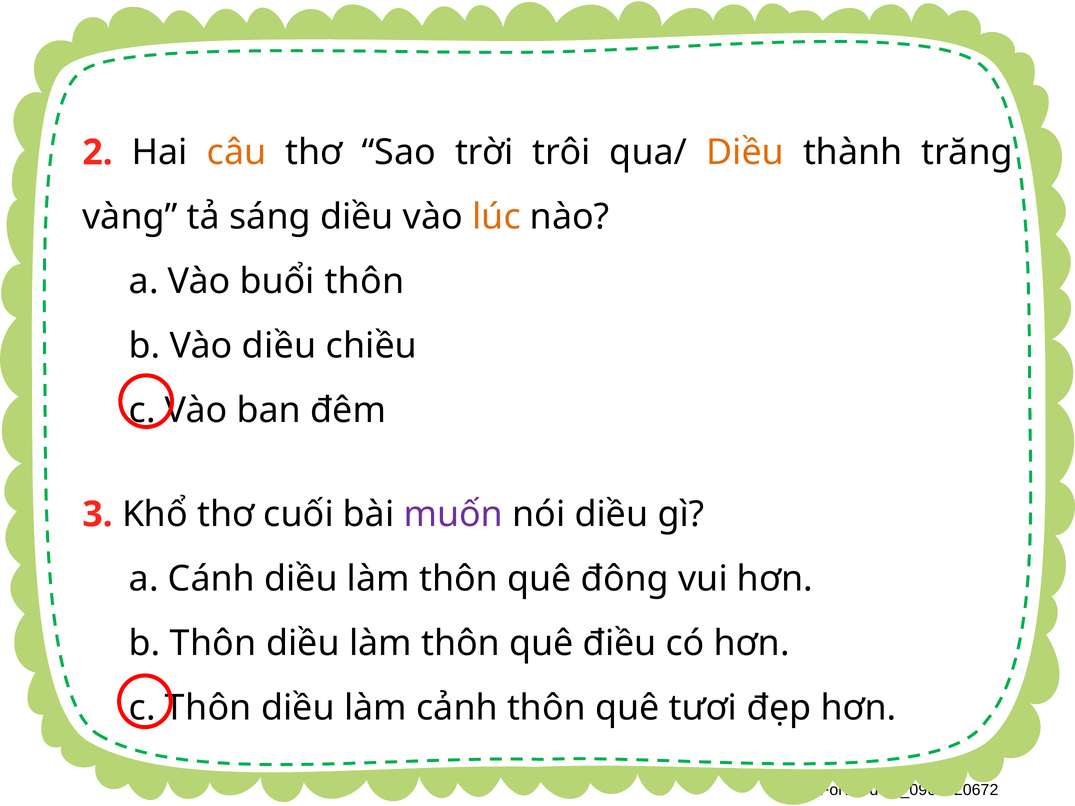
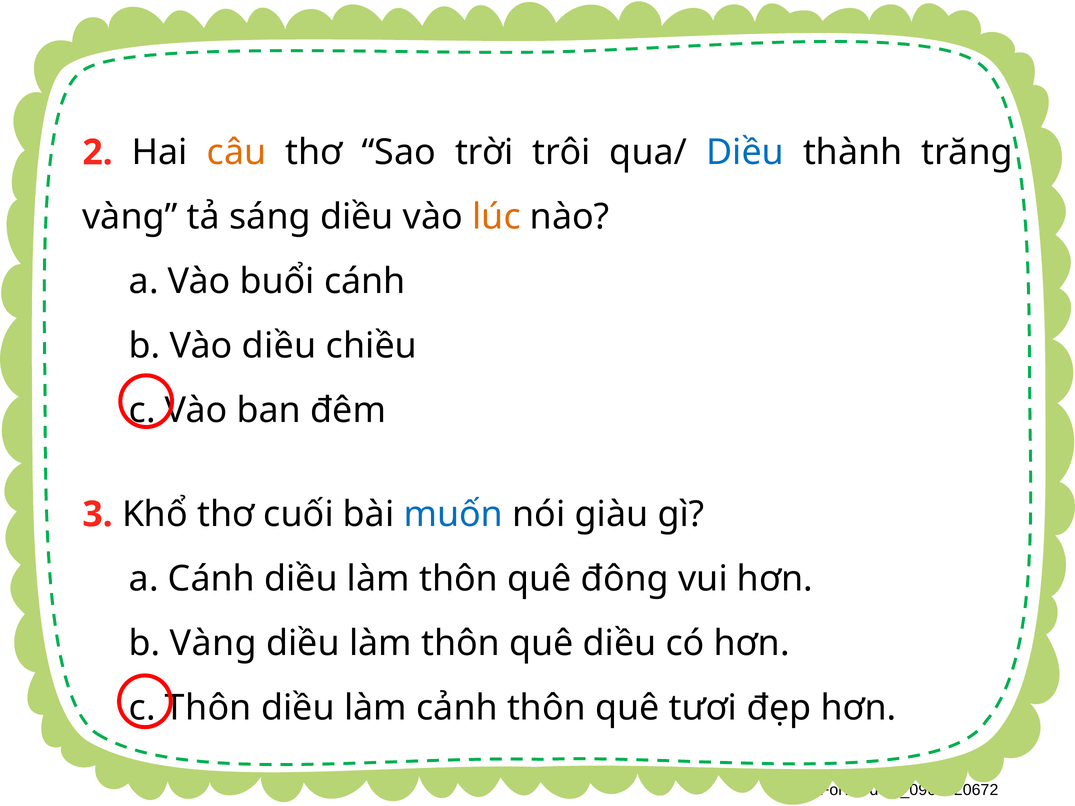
Diều colour: orange -> blue (745, 153)
buổi thôn: thôn -> cánh (365, 282)
muốn colour: purple -> blue (453, 515)
nói diều: diều -> giàu (612, 515)
b Thôn: Thôn -> Vàng (213, 644)
quê điều: điều -> diều (620, 644)
